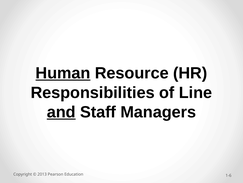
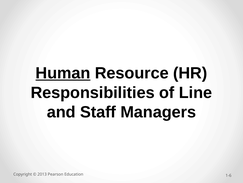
and underline: present -> none (61, 112)
